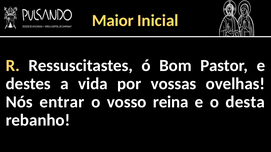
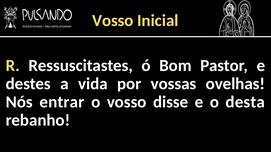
Maior: Maior -> Vosso (113, 21)
reina: reina -> disse (171, 102)
